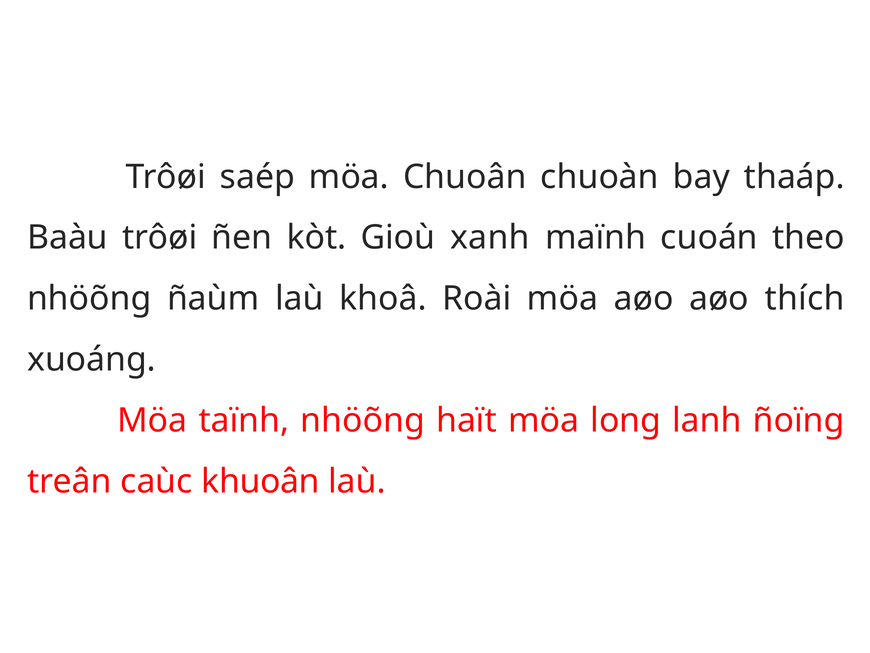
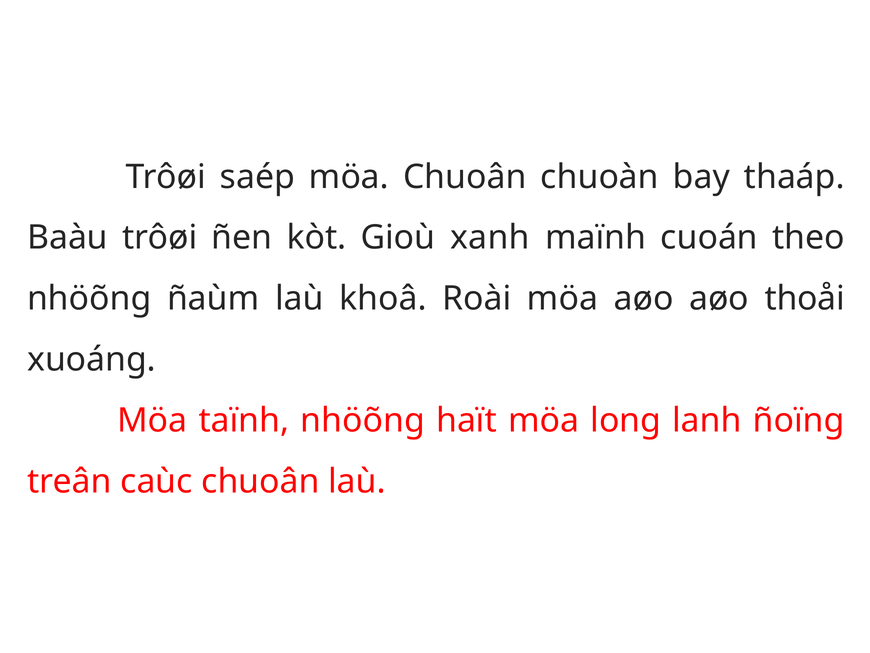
thích: thích -> thoåi (805, 299)
caùc khuoân: khuoân -> chuoân (260, 481)
